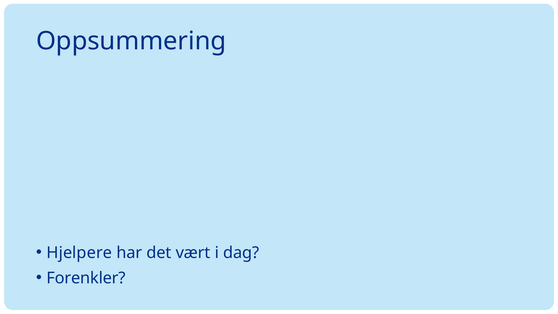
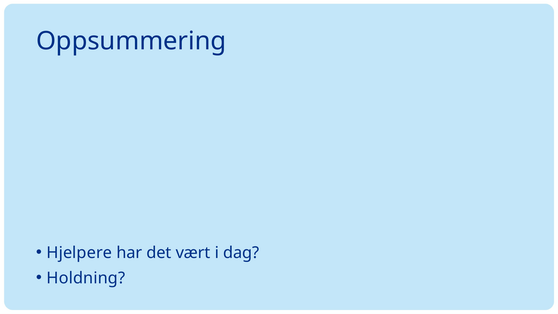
Forenkler: Forenkler -> Holdning (86, 278)
